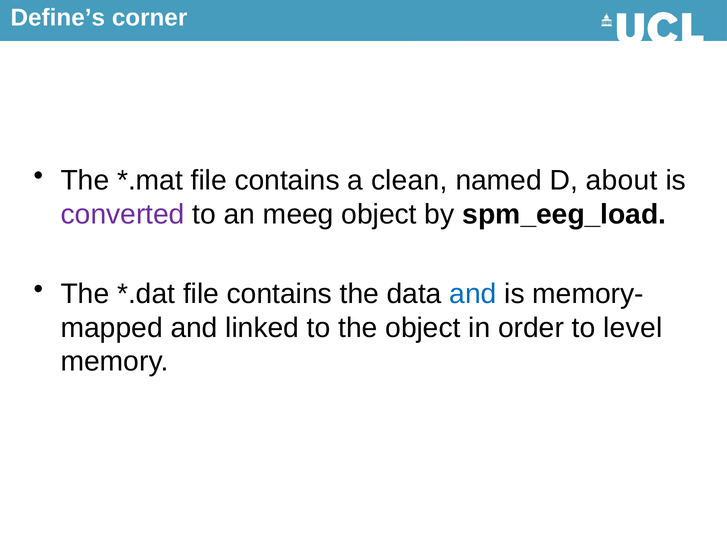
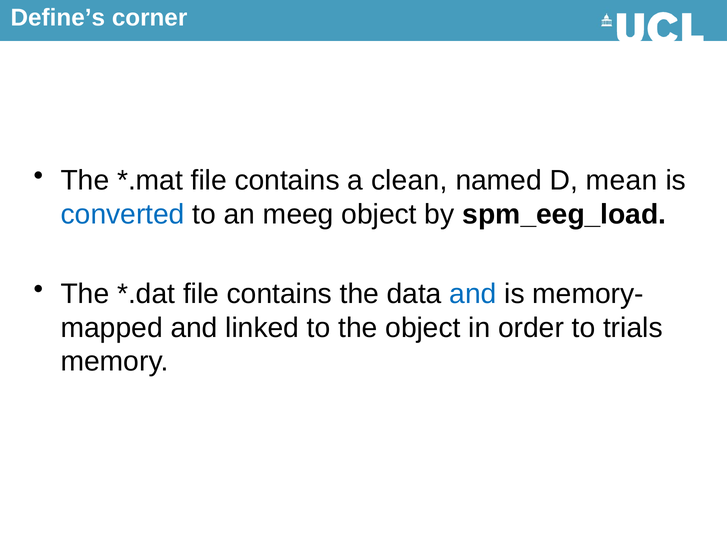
about: about -> mean (622, 181)
converted colour: purple -> blue (123, 215)
level: level -> trials (633, 328)
